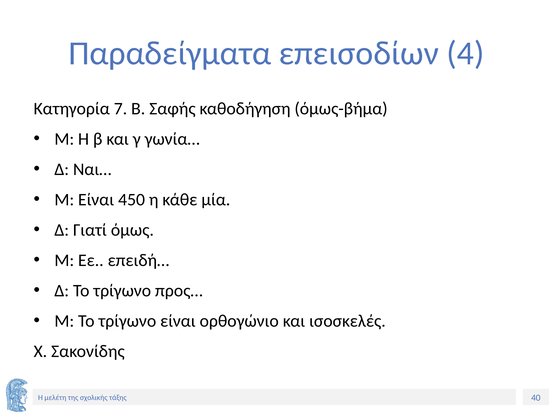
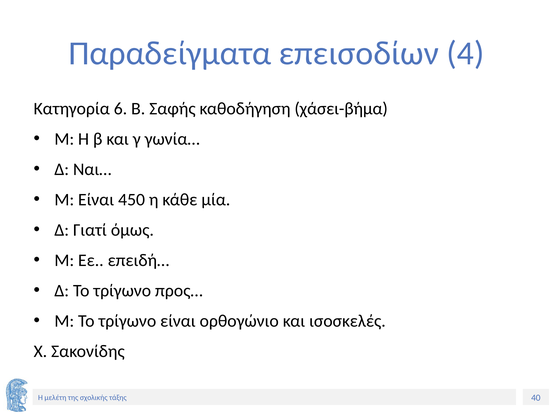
7: 7 -> 6 (120, 109)
όμως-βήμα: όμως-βήμα -> χάσει-βήμα (341, 109)
